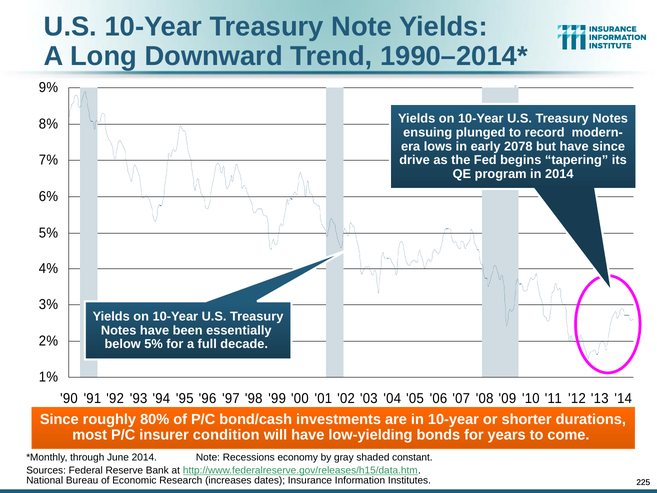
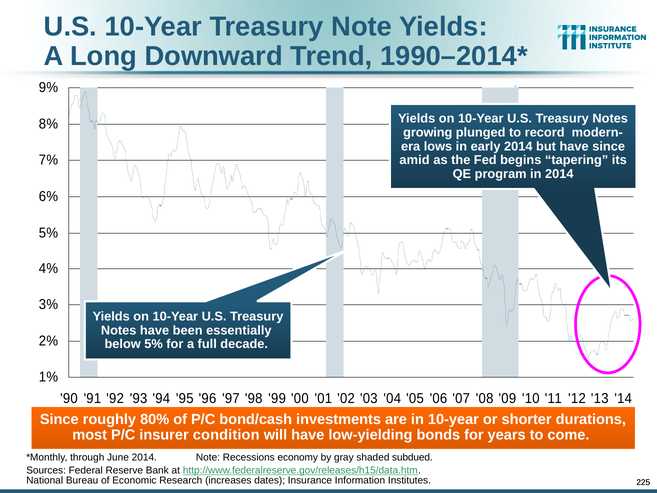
ensuing: ensuing -> growing (428, 132)
early 2078: 2078 -> 2014 (518, 146)
drive: drive -> amid (415, 160)
constant: constant -> subdued (412, 457)
